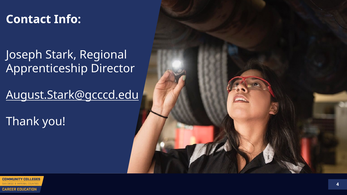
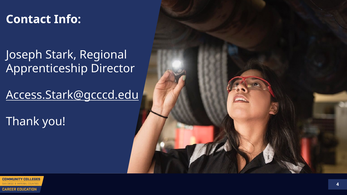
August.Stark@gcccd.edu: August.Stark@gcccd.edu -> Access.Stark@gcccd.edu (72, 95)
